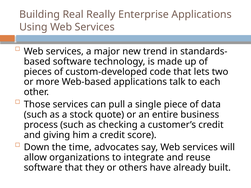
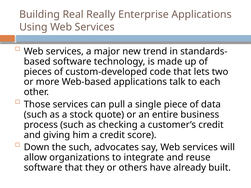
the time: time -> such (80, 147)
